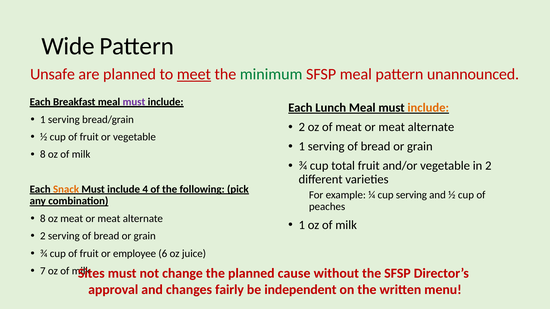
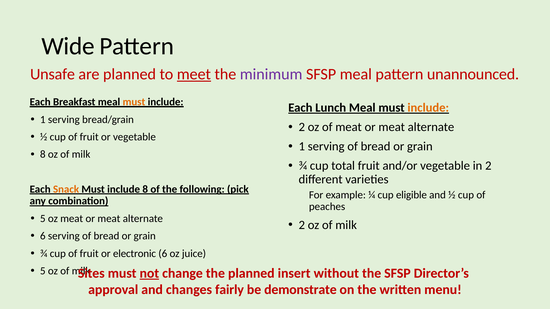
minimum colour: green -> purple (271, 74)
must colour: purple -> orange (134, 102)
include 4: 4 -> 8 (145, 190)
cup serving: serving -> eligible (411, 195)
8: 8 -> 5 (43, 219)
1: 1 -> 2 (302, 225)
2: 2 -> 6 (43, 236)
employee: employee -> electronic (135, 254)
7: 7 -> 5 (43, 271)
not underline: none -> present (149, 274)
cause: cause -> insert (294, 274)
independent: independent -> demonstrate (300, 290)
